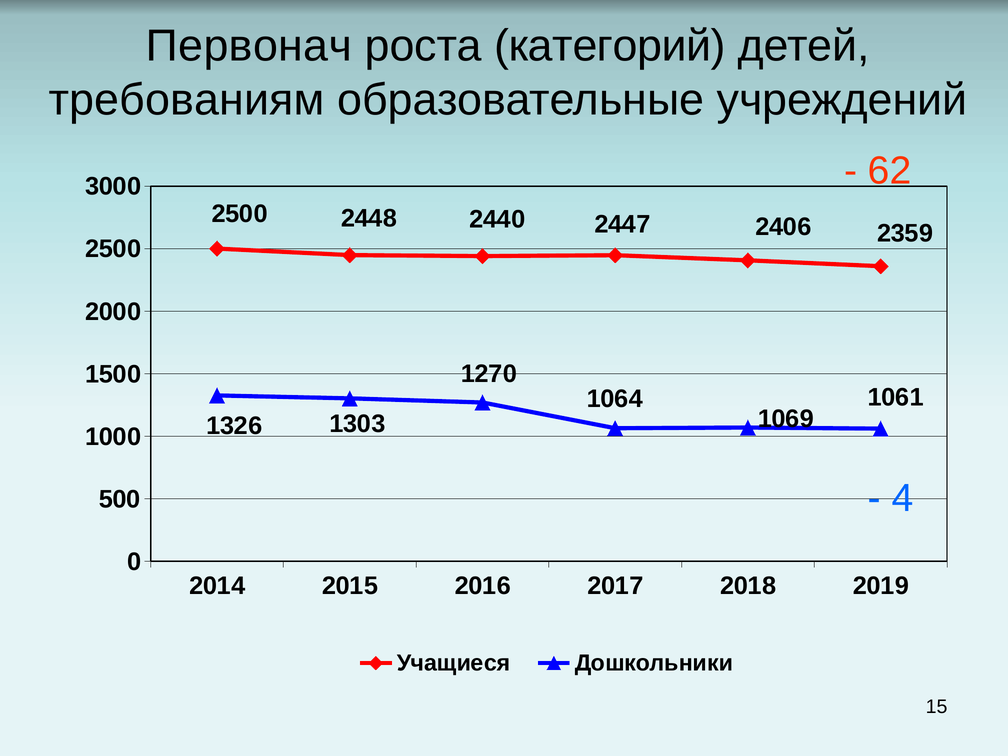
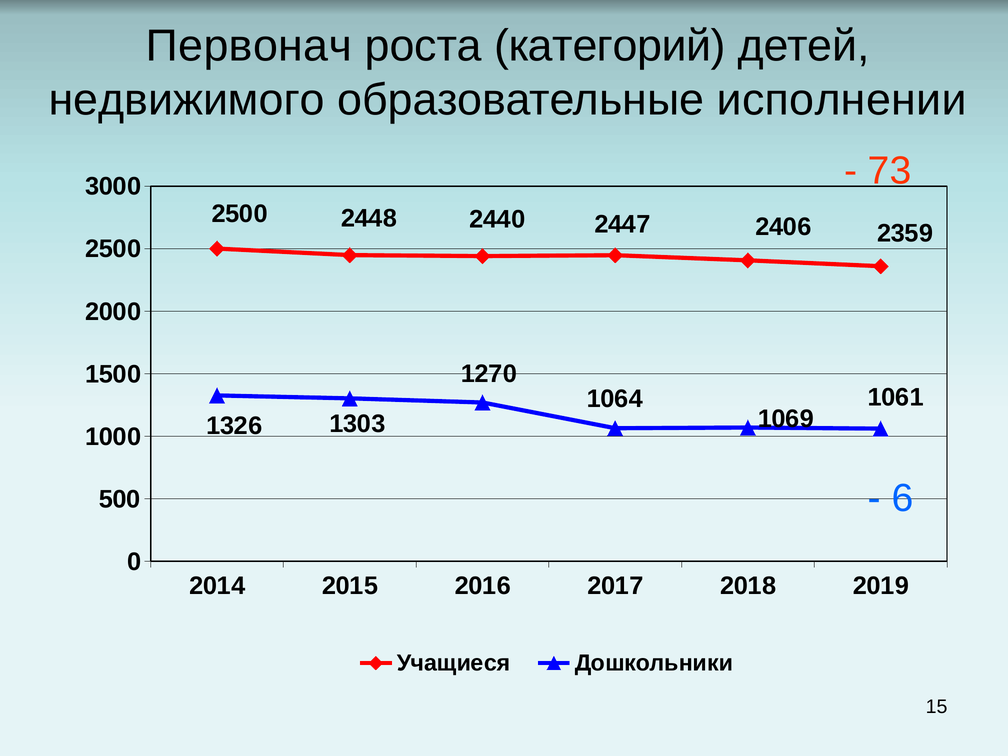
требованиям: требованиям -> недвижимого (187, 100)
учреждений: учреждений -> исполнении (842, 100)
62: 62 -> 73 (890, 171)
4: 4 -> 6 (903, 498)
